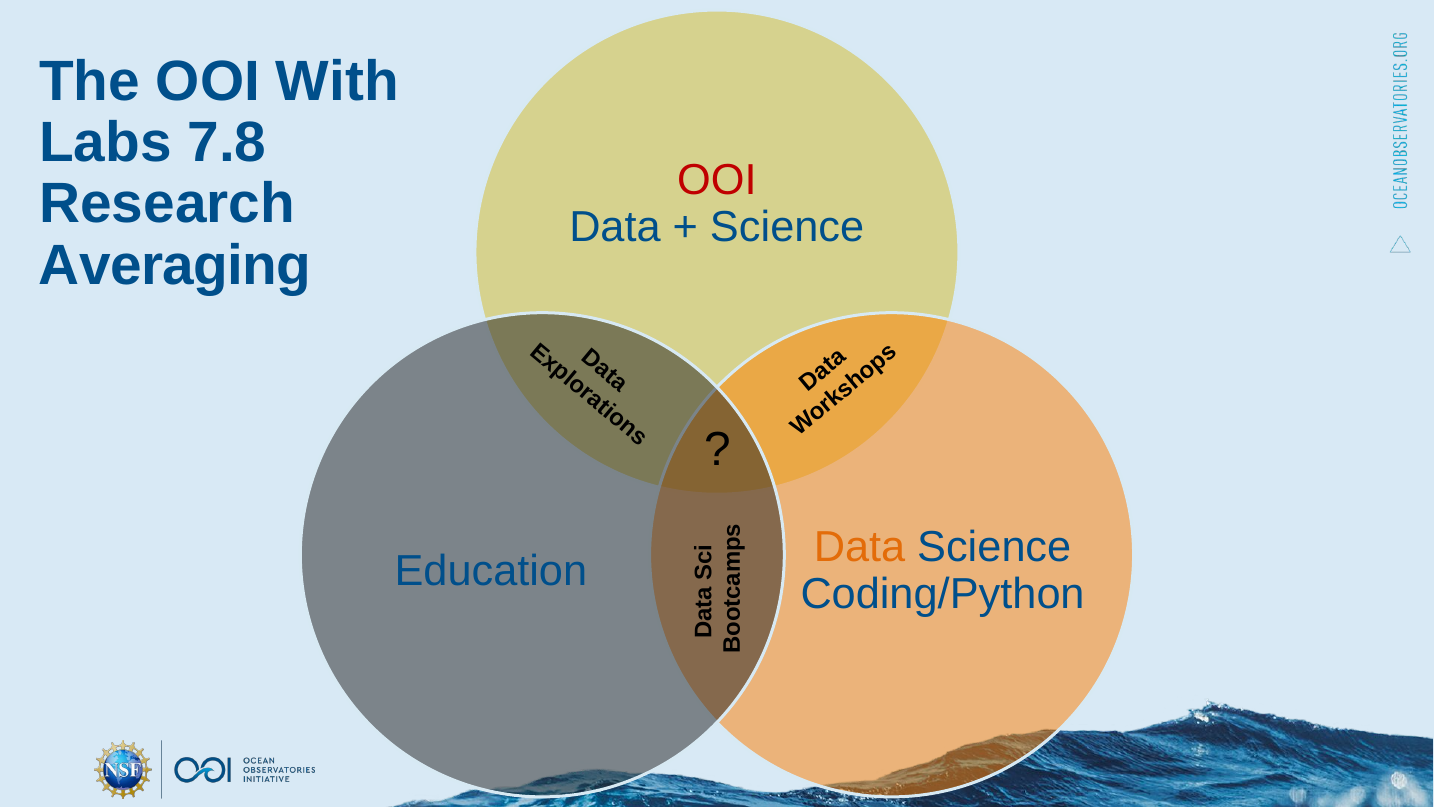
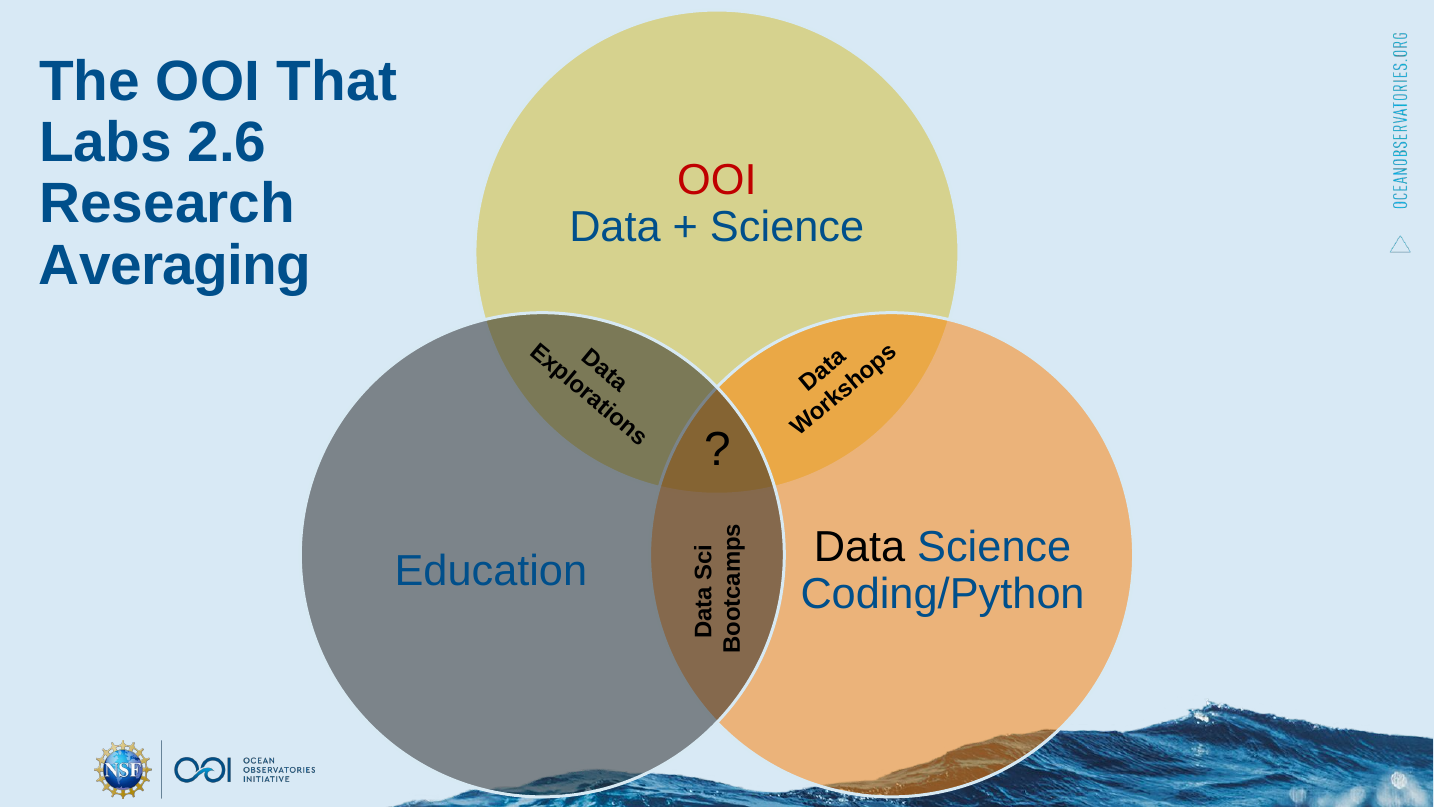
With: With -> That (337, 81)
7.8: 7.8 -> 2.6 (227, 143)
Data colour: orange -> black (859, 547)
